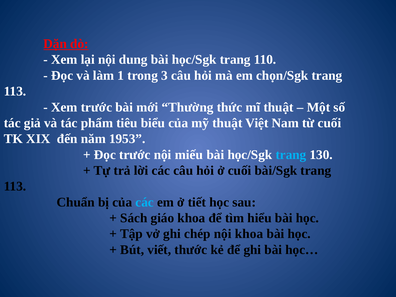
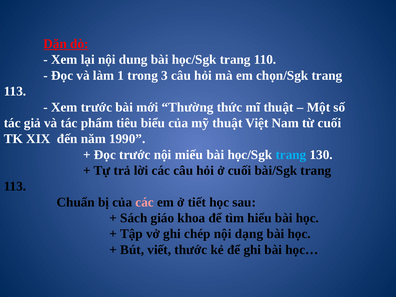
1953: 1953 -> 1990 (127, 139)
các colour: light blue -> pink (145, 202)
nội khoa: khoa -> dạng (249, 234)
